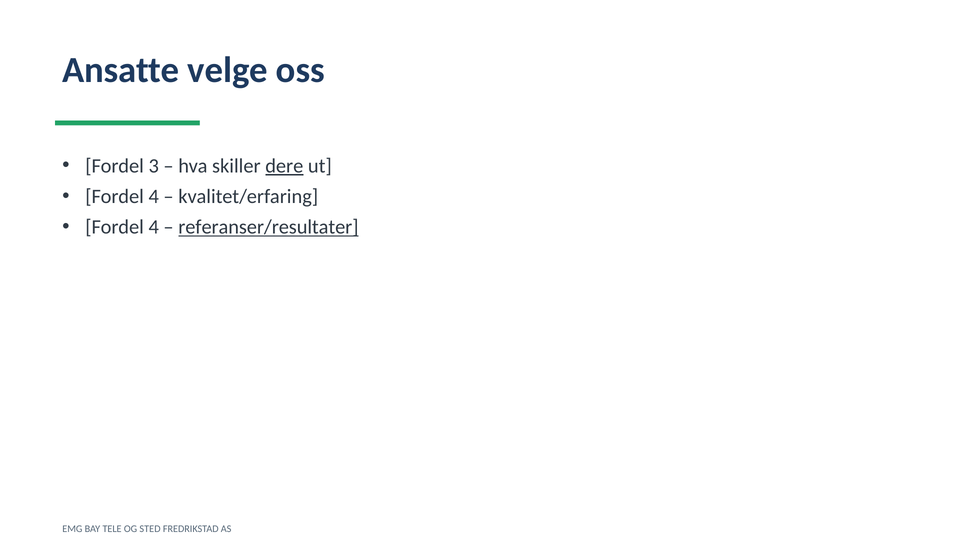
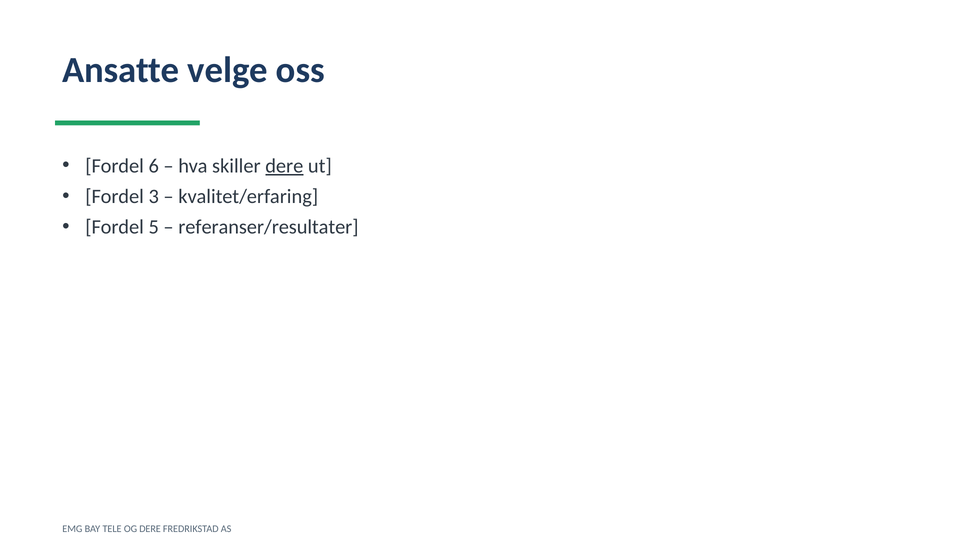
3: 3 -> 6 (154, 166)
4: 4 -> 3 (154, 197)
4: 4 -> 5 (154, 227)
referanser/resultater underline: present -> none (268, 227)
OG STED: STED -> DERE (150, 529)
